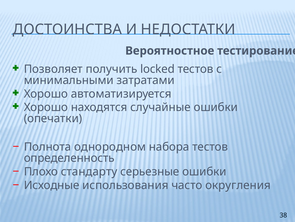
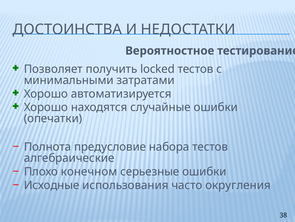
однородном: однородном -> предусловие (110, 146)
определенность: определенность -> алгебраические (69, 158)
стандарту: стандарту -> конечном (89, 171)
